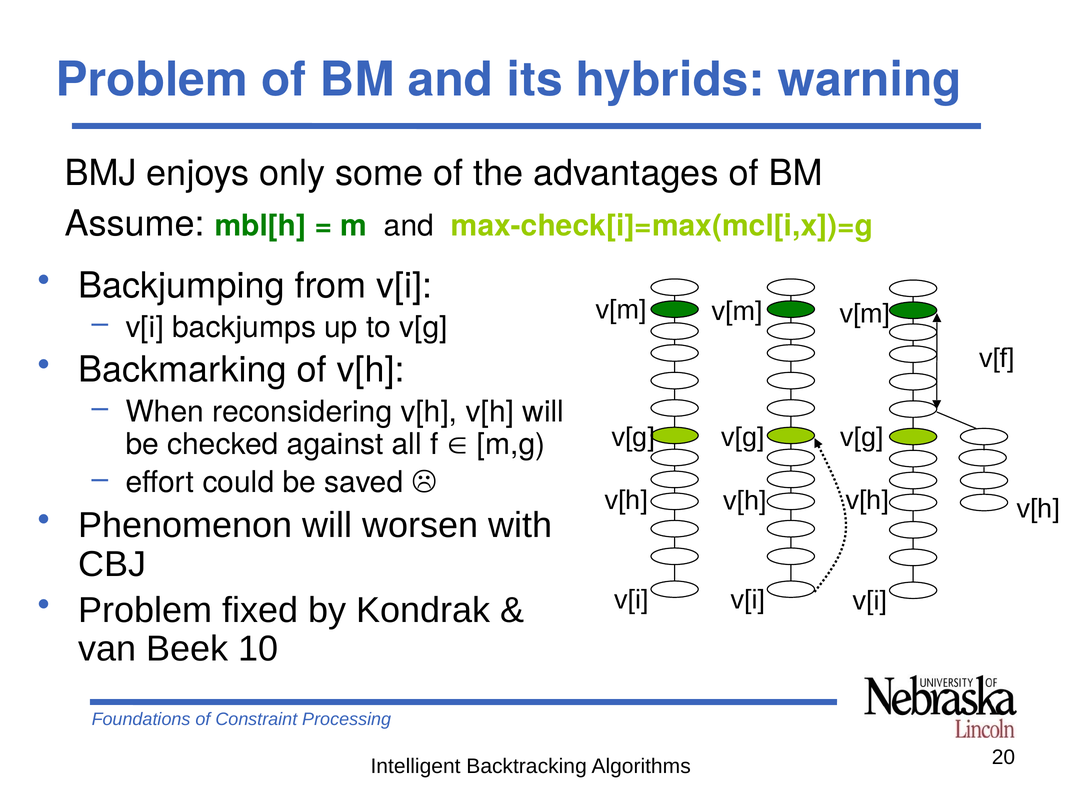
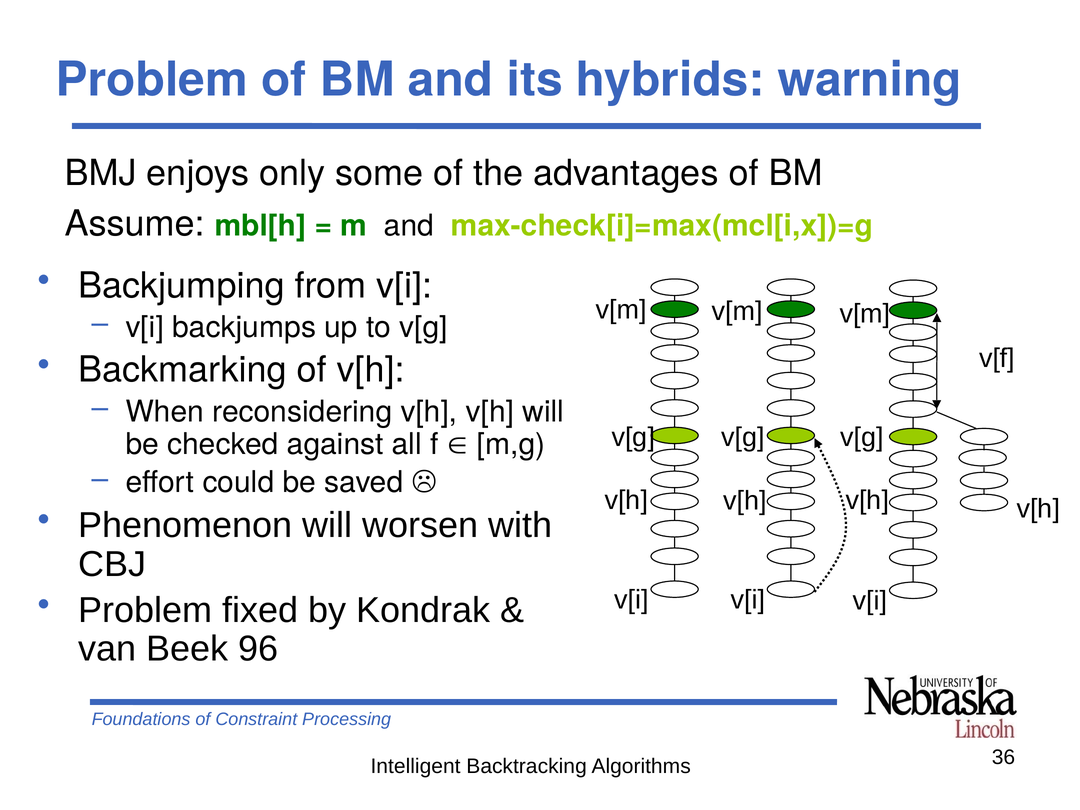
10: 10 -> 96 (258, 649)
20: 20 -> 36 (1003, 757)
